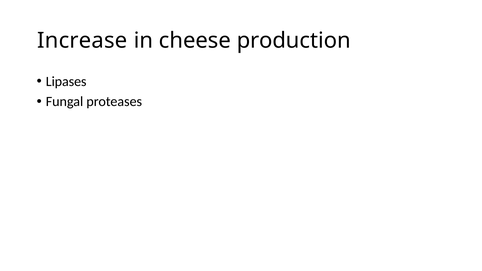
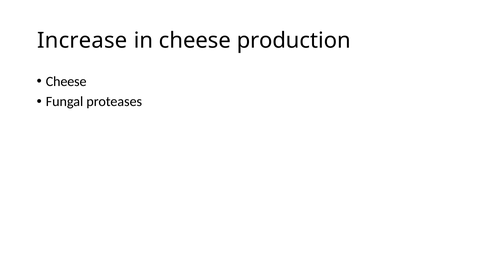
Lipases: Lipases -> Cheese (66, 81)
